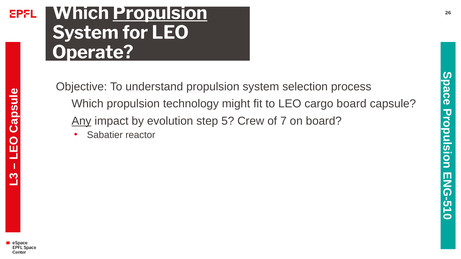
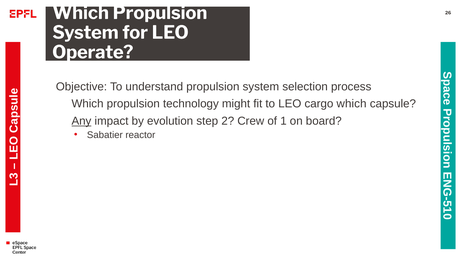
Propulsion underline: present -> none (160, 13)
cargo board: board -> which (352, 104)
step 5: 5 -> 2 (228, 121)
of 7: 7 -> 1 (283, 121)
